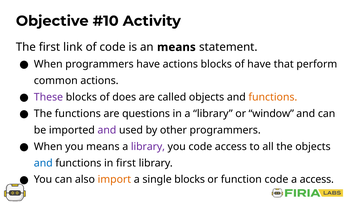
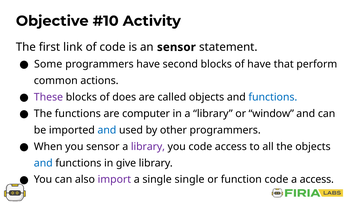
an means: means -> sensor (176, 47)
When: When -> Some (48, 64)
have actions: actions -> second (180, 64)
functions colour: orange -> blue (273, 97)
questions: questions -> computer (146, 113)
and colour: purple -> blue (107, 130)
you means: means -> sensor (103, 146)
in first: first -> give (126, 163)
import colour: orange -> purple (114, 179)
single blocks: blocks -> single (190, 179)
